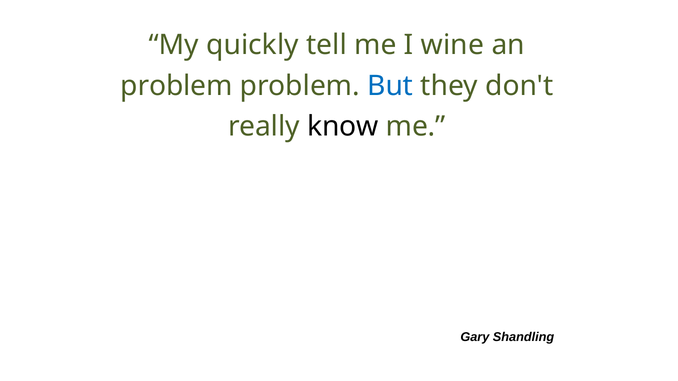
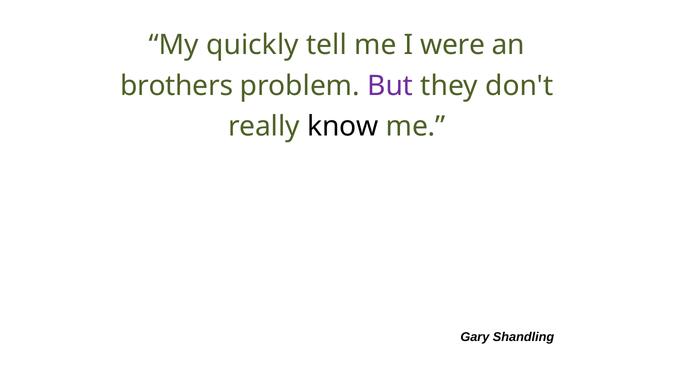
wine: wine -> were (453, 45)
problem: problem -> brothers (177, 86)
But colour: blue -> purple (390, 86)
